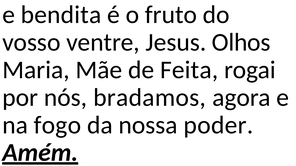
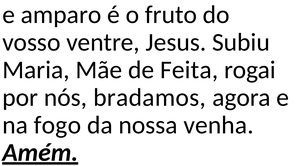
bendita: bendita -> amparo (61, 15)
Olhos: Olhos -> Subiu (241, 42)
poder: poder -> venha (219, 125)
